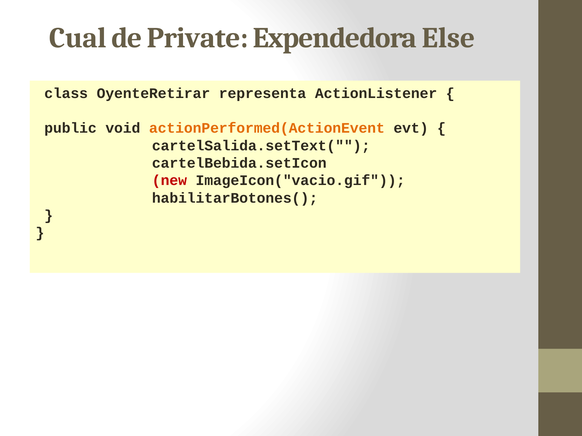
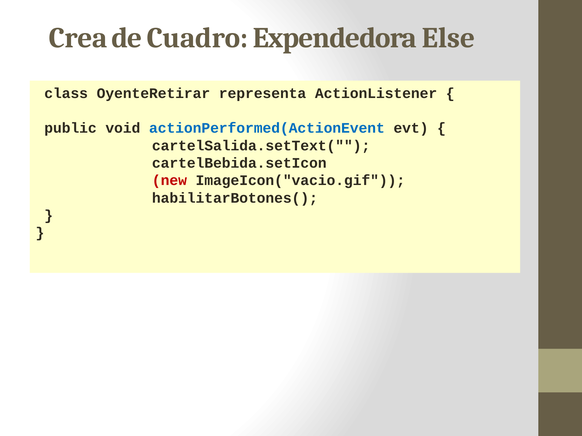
Cual: Cual -> Crea (78, 38)
Private: Private -> Cuadro (197, 38)
actionPerformed(ActionEvent colour: orange -> blue (267, 128)
